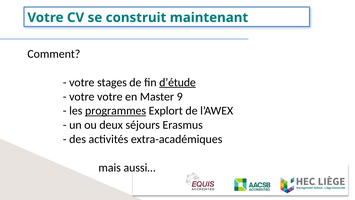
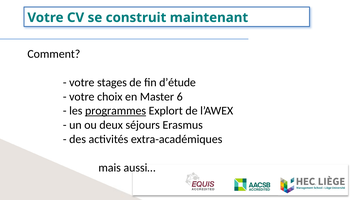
d’étude underline: present -> none (178, 82)
votre votre: votre -> choix (110, 96)
9: 9 -> 6 (180, 96)
